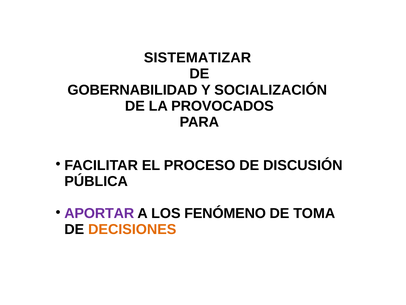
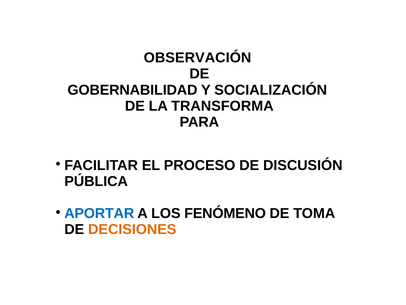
SISTEMATIZAR: SISTEMATIZAR -> OBSERVACIÓN (198, 58)
PROVOCADOS: PROVOCADOS -> TRANSFORMA (222, 106)
APORTAR colour: purple -> blue (99, 213)
